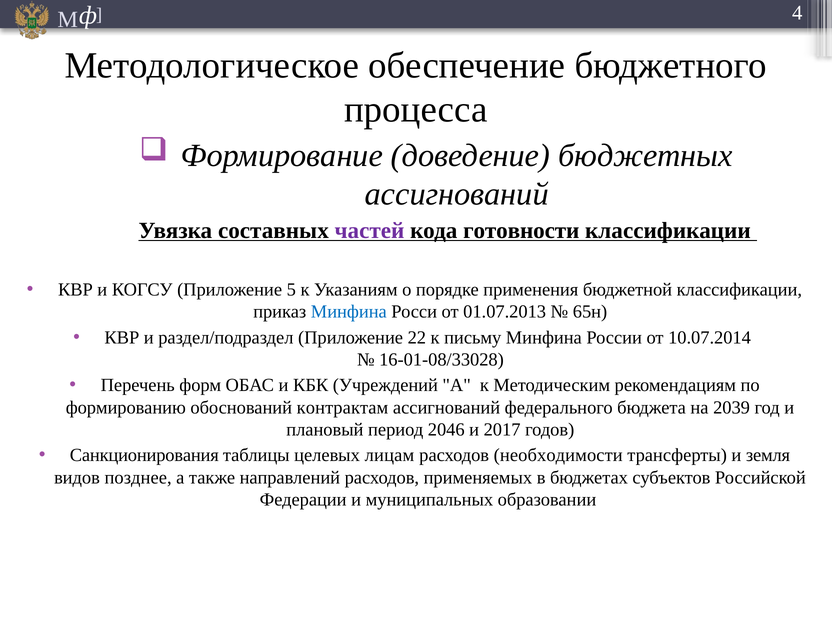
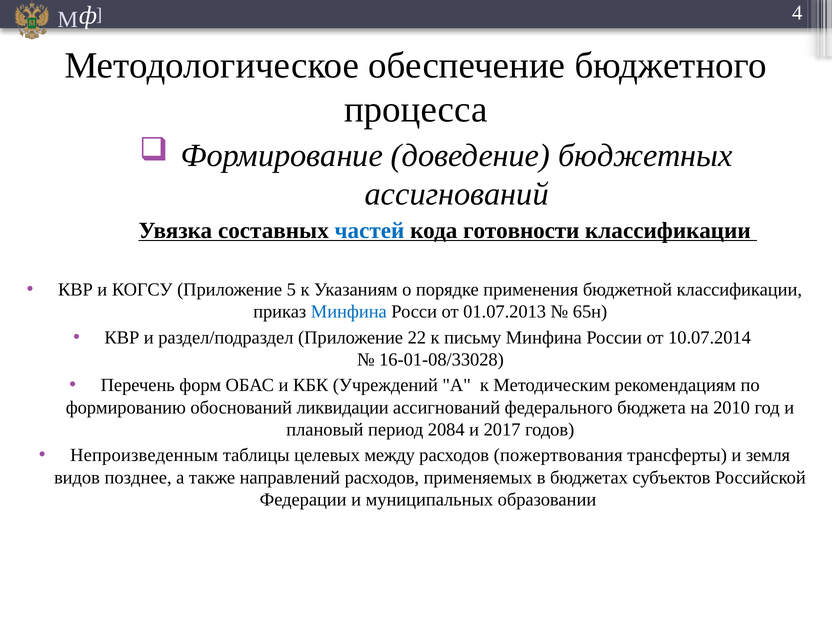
частей colour: purple -> blue (369, 230)
контрактам: контрактам -> ликвидации (343, 408)
2039: 2039 -> 2010 (732, 408)
2046: 2046 -> 2084 (446, 430)
Санкционирования: Санкционирования -> Непроизведенным (144, 455)
лицам: лицам -> между (390, 455)
необходимости: необходимости -> пожертвования (558, 455)
